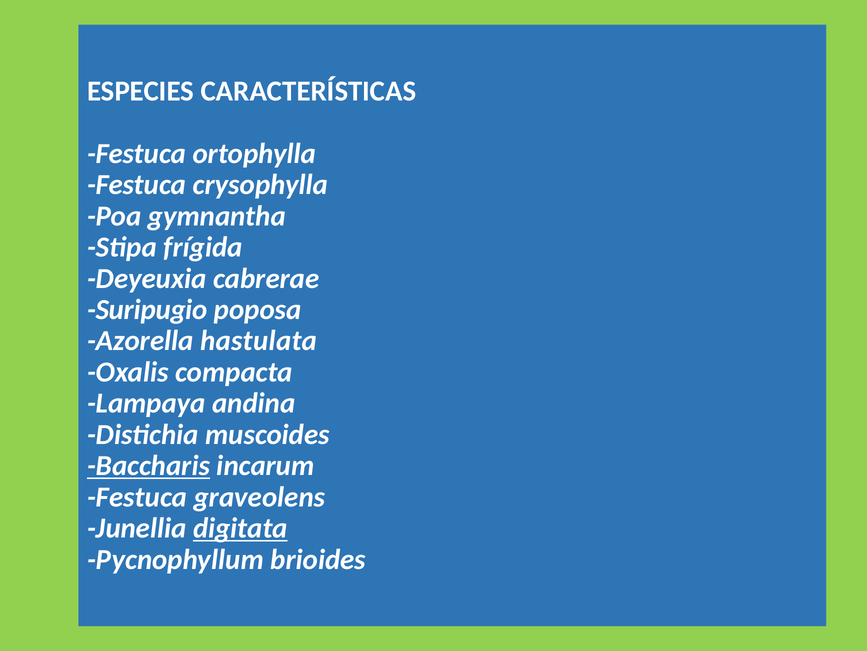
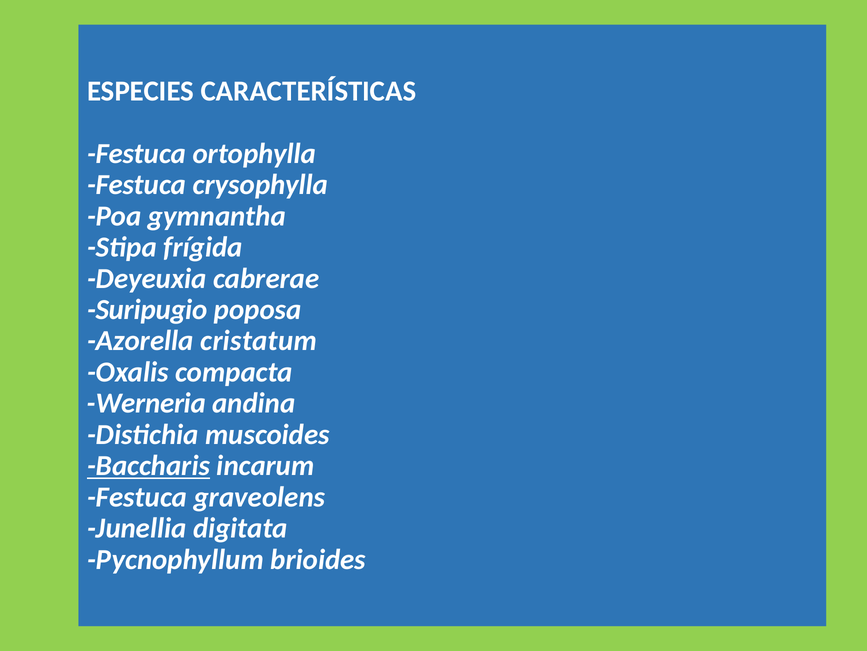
hastulata: hastulata -> cristatum (259, 341)
Lampaya: Lampaya -> Werneria (147, 403)
digitata underline: present -> none (240, 528)
